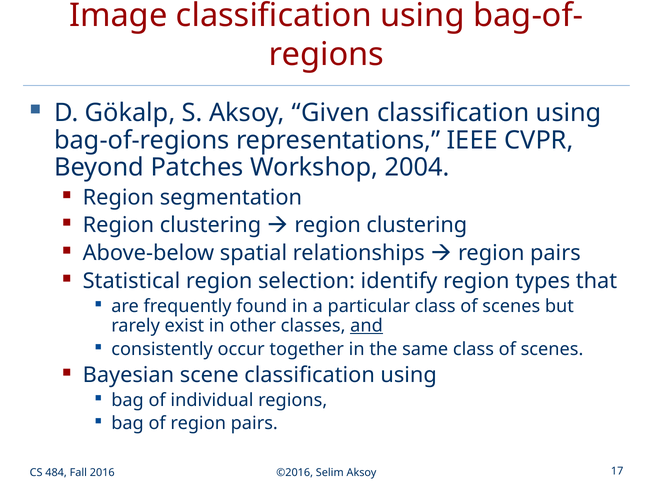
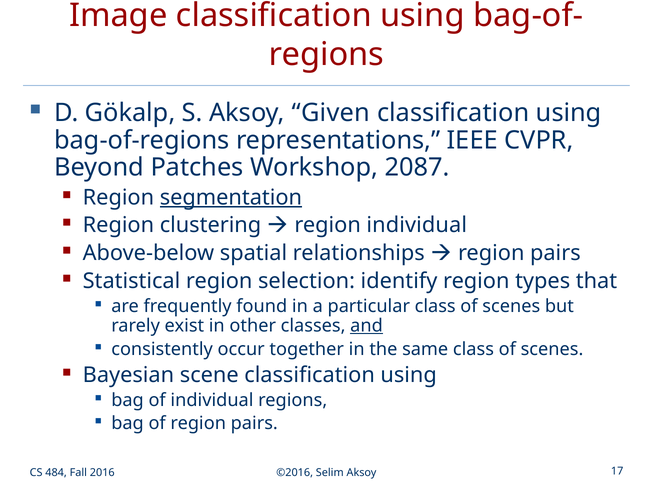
2004: 2004 -> 2087 (417, 167)
segmentation underline: none -> present (231, 197)
clustering: clustering -> individual (417, 225)
